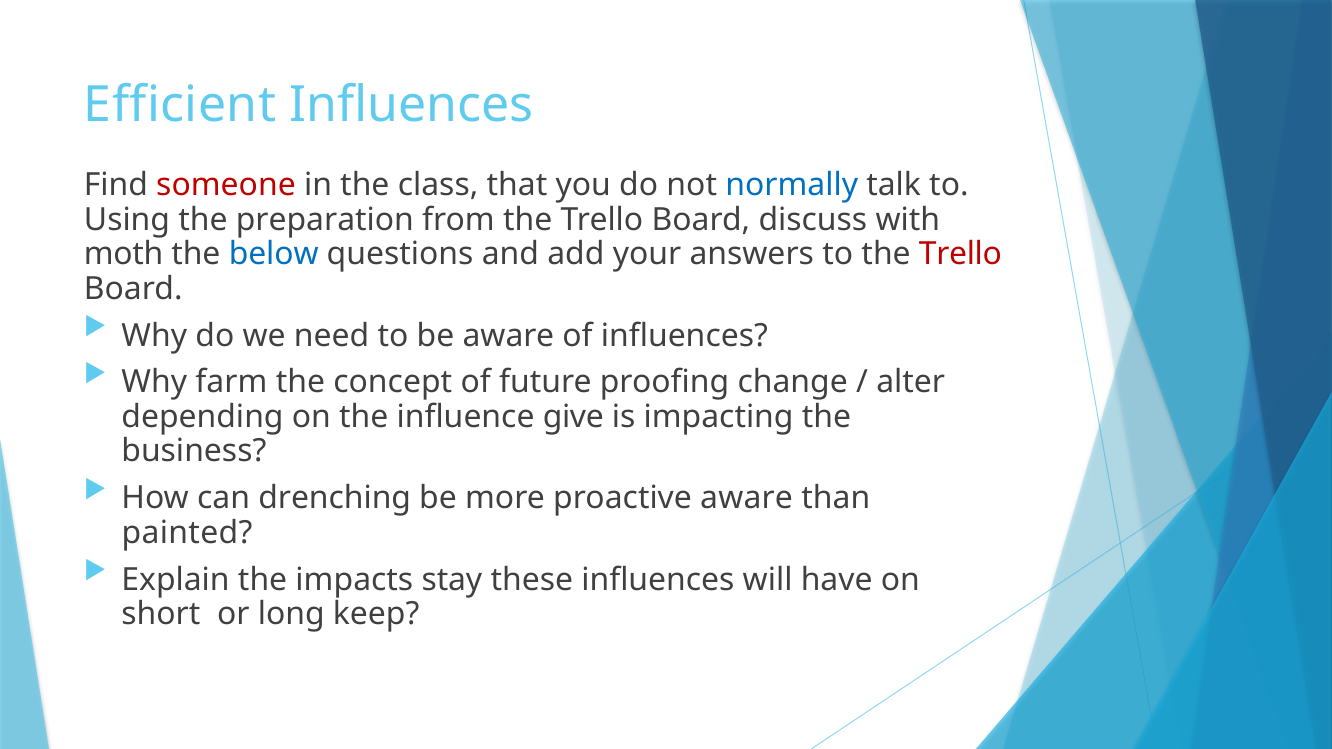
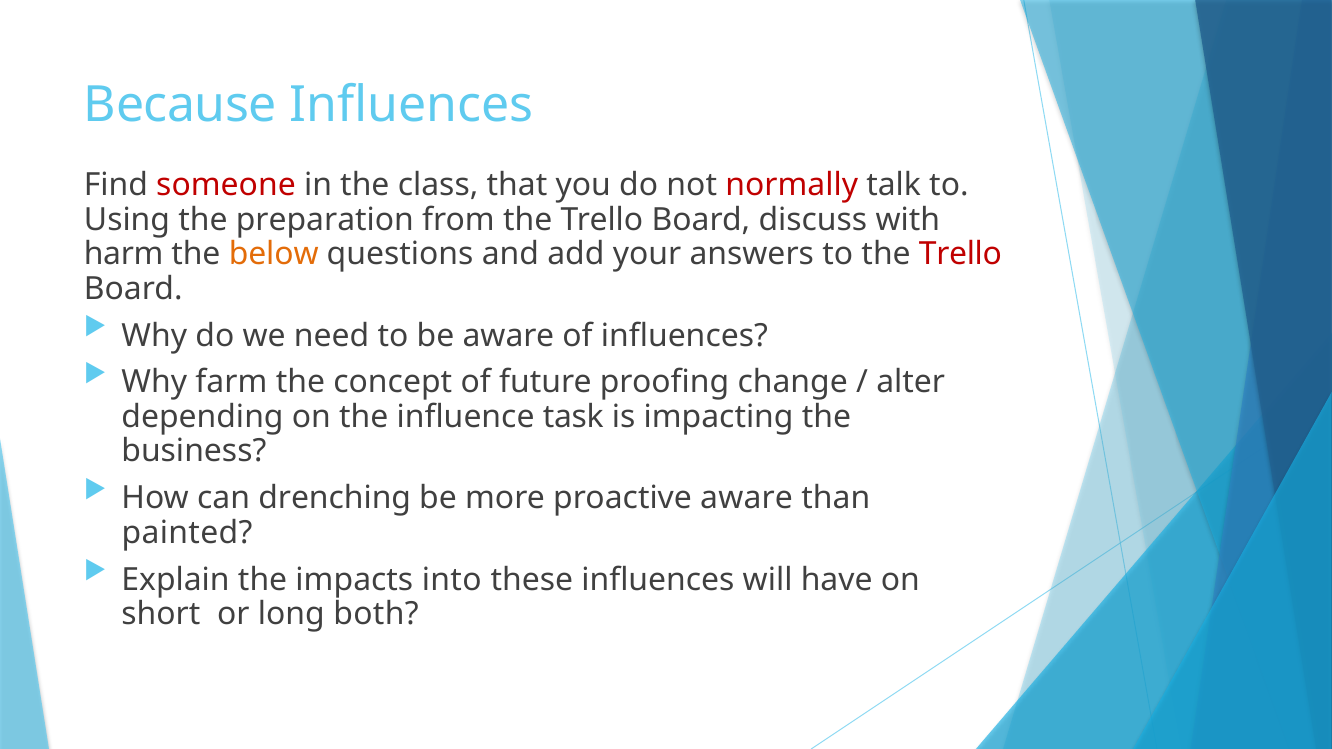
Efficient: Efficient -> Because (180, 105)
normally colour: blue -> red (792, 185)
moth: moth -> harm (124, 254)
below colour: blue -> orange (274, 254)
give: give -> task (573, 417)
stay: stay -> into (452, 580)
keep: keep -> both (376, 614)
